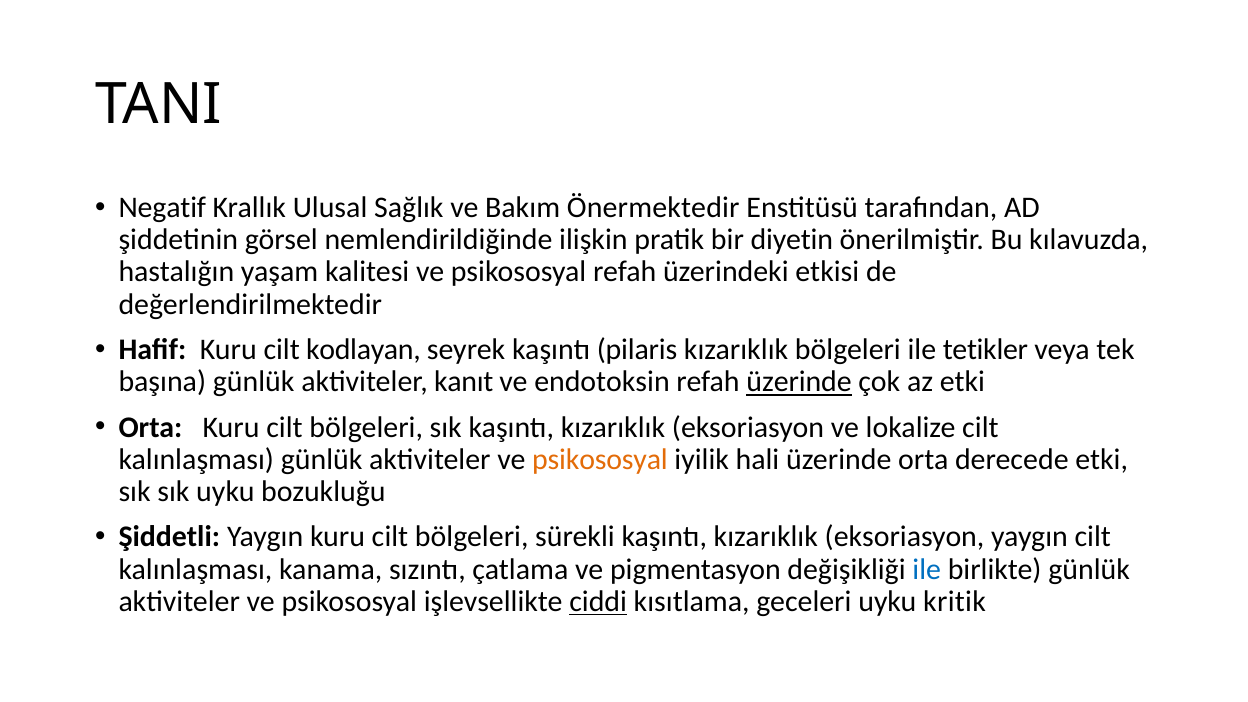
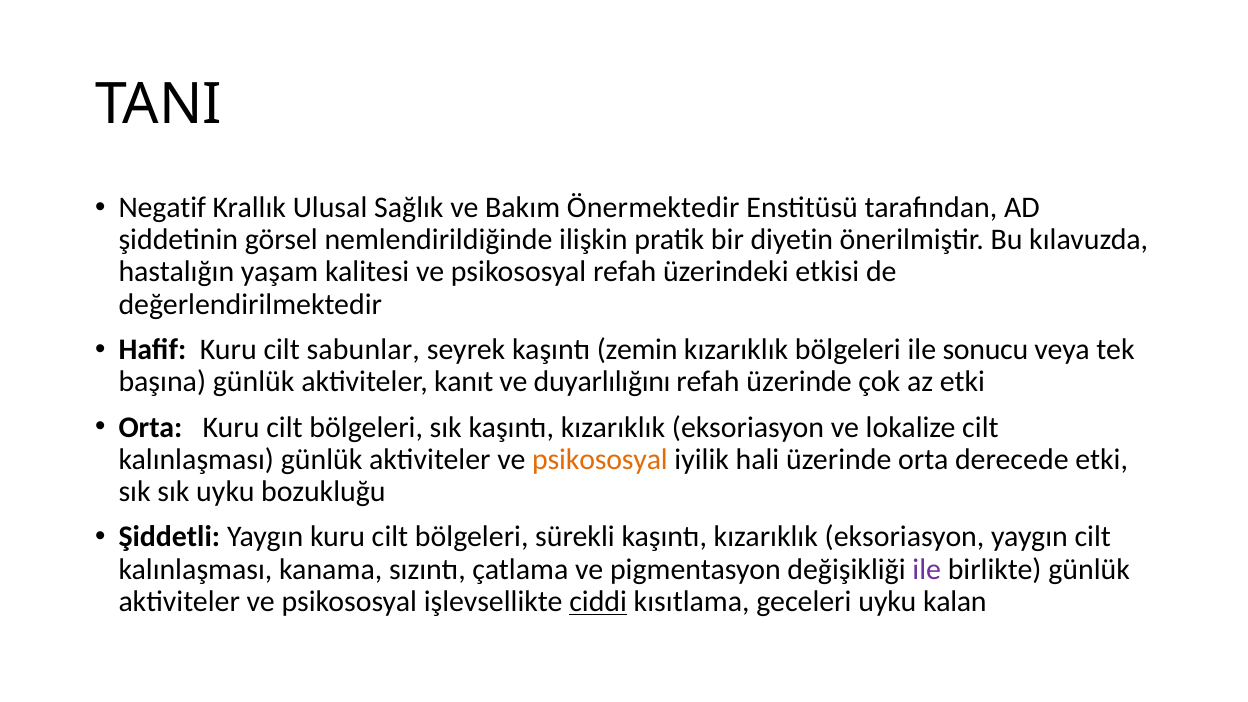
kodlayan: kodlayan -> sabunlar (363, 350)
pilaris: pilaris -> zemin (637, 350)
tetikler: tetikler -> sonucu (985, 350)
endotoksin: endotoksin -> duyarlılığını (602, 382)
üzerinde underline: present -> none (799, 382)
ile colour: blue -> purple (927, 569)
kritik: kritik -> kalan (955, 602)
